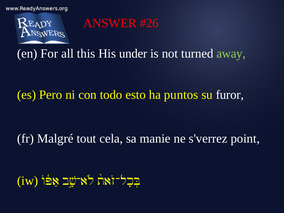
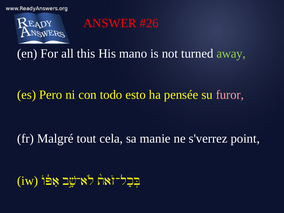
under: under -> mano (133, 54)
puntos: puntos -> pensée (181, 95)
furor colour: white -> pink (230, 95)
